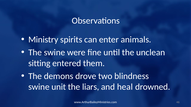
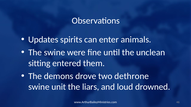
Ministry: Ministry -> Updates (43, 40)
blindness: blindness -> dethrone (132, 76)
heal: heal -> loud (125, 87)
